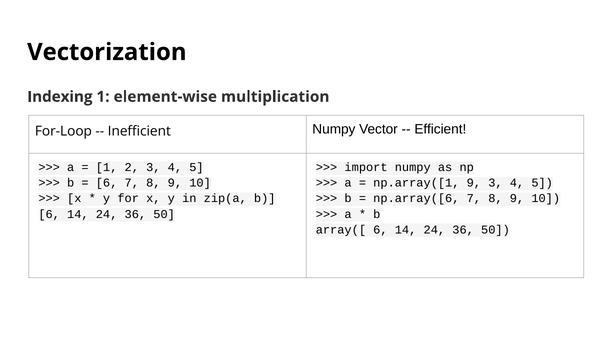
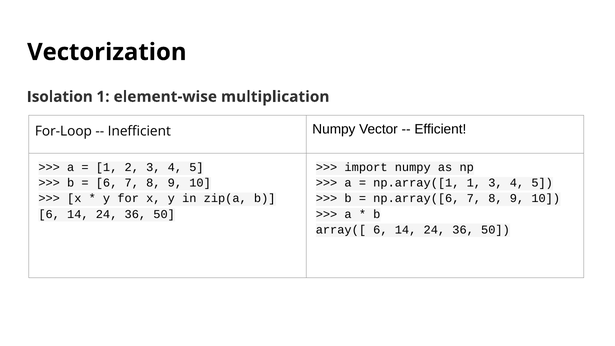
Indexing: Indexing -> Isolation (60, 97)
np.array([1 9: 9 -> 1 (474, 183)
